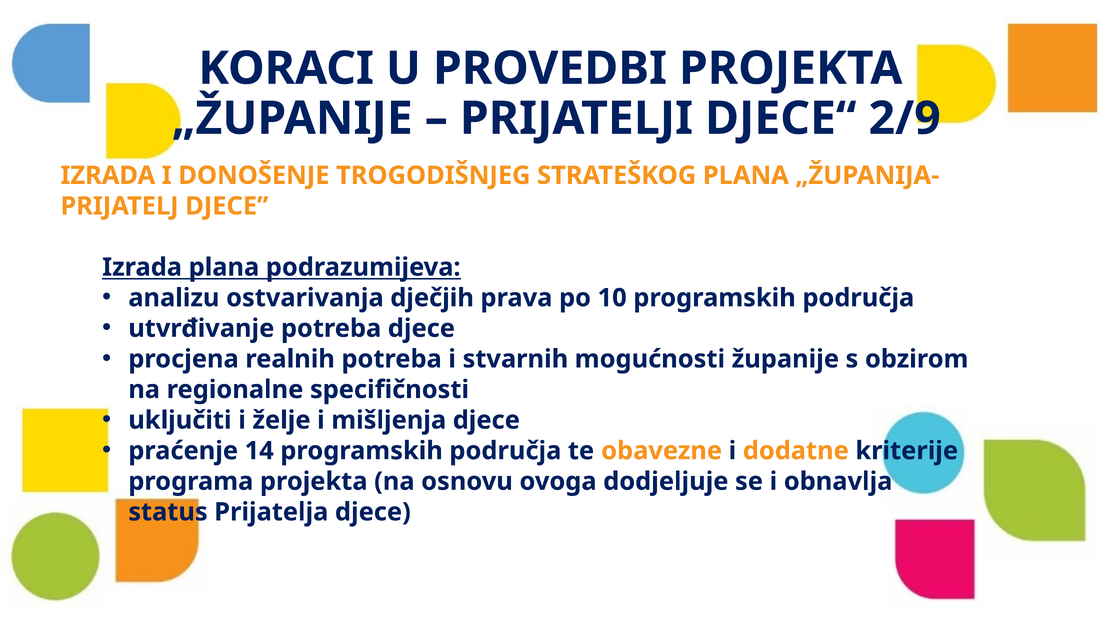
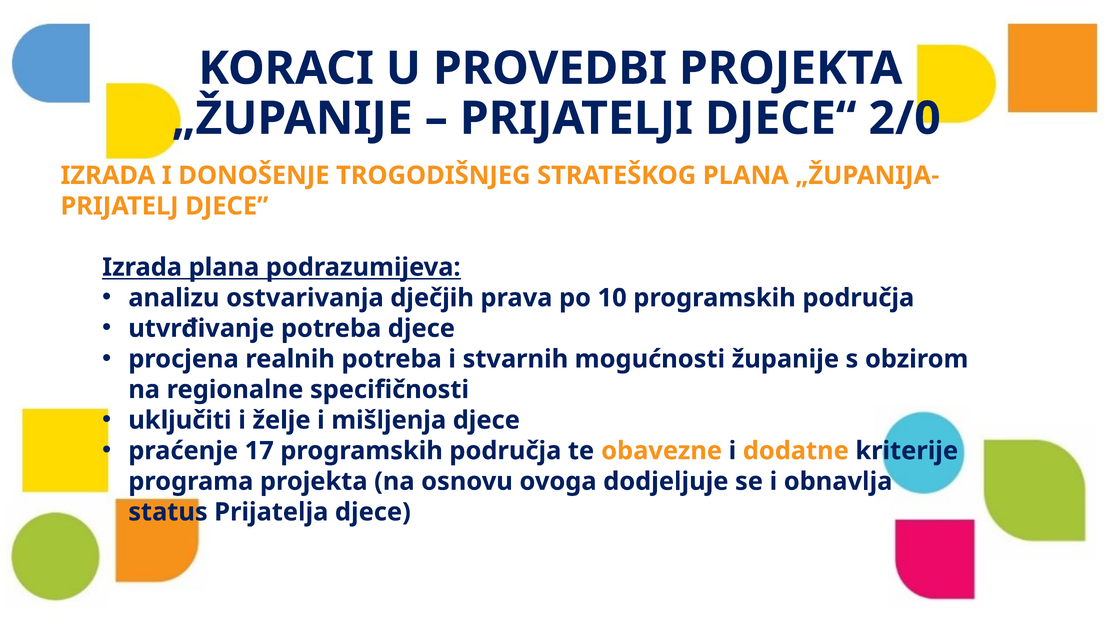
2/9: 2/9 -> 2/0 (905, 119)
14: 14 -> 17 (259, 451)
